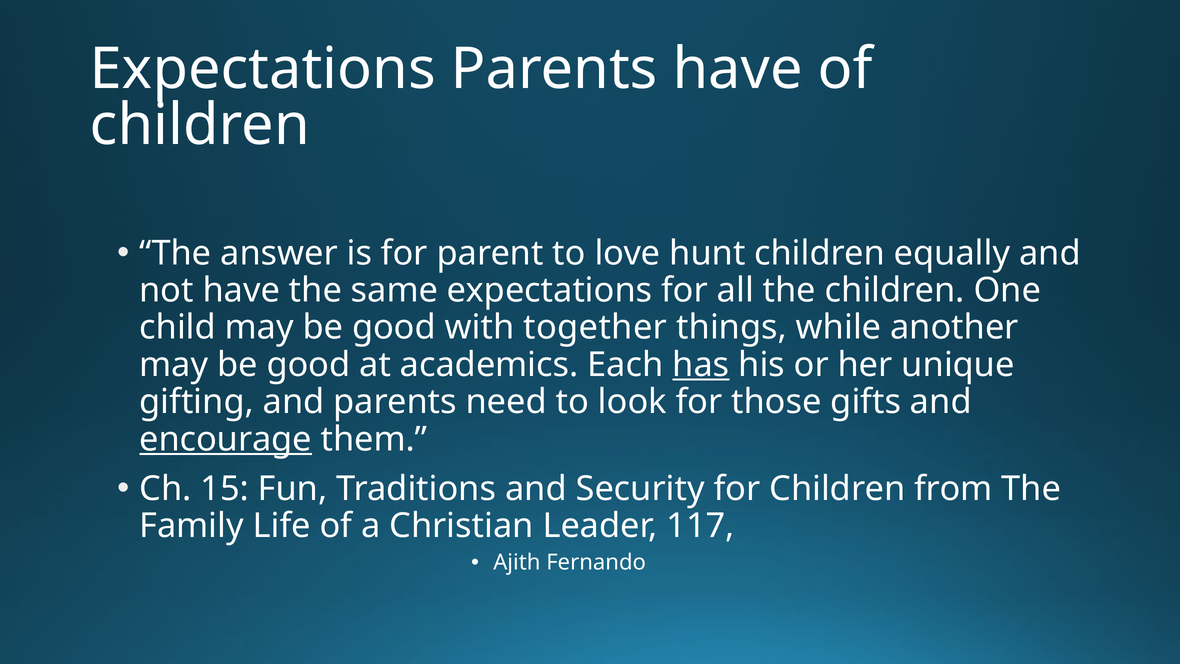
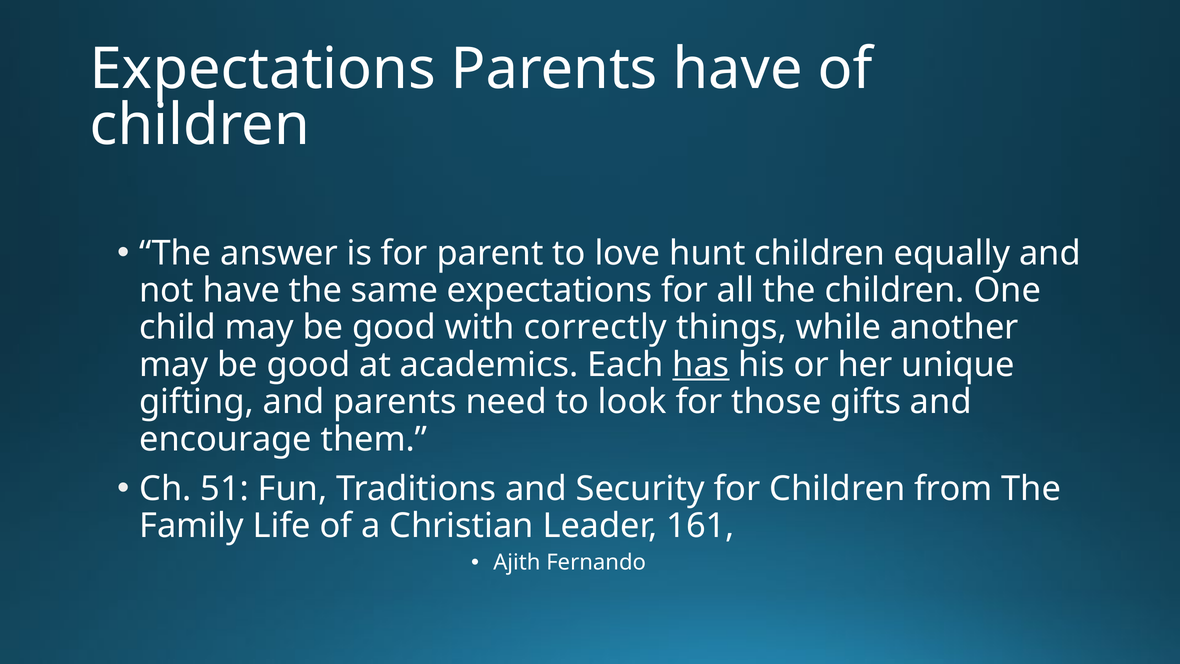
together: together -> correctly (595, 327)
encourage underline: present -> none (226, 439)
15: 15 -> 51 (225, 488)
117: 117 -> 161 (701, 526)
